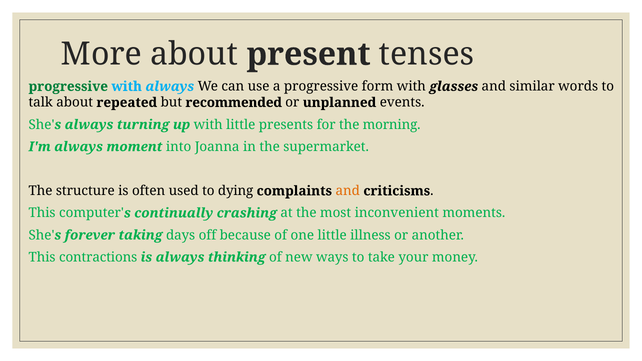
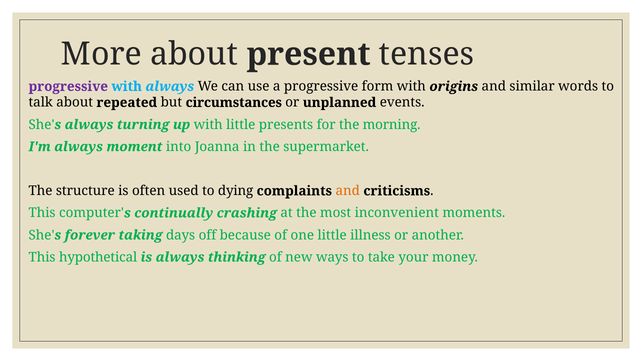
progressive colour: green -> purple (68, 86)
glasses: glasses -> origins (454, 86)
recommended: recommended -> circumstances (234, 103)
contractions: contractions -> hypothetical (98, 257)
